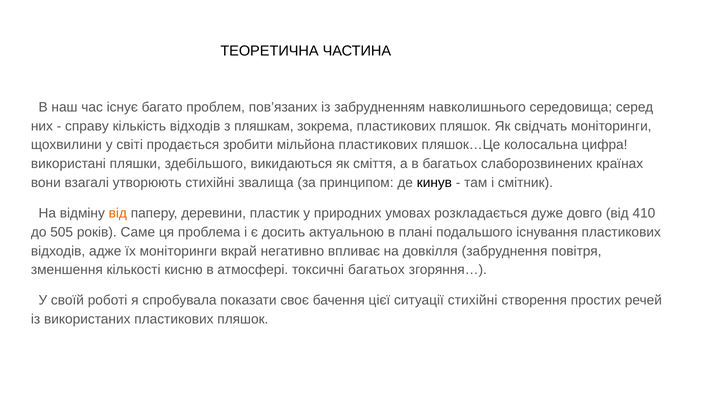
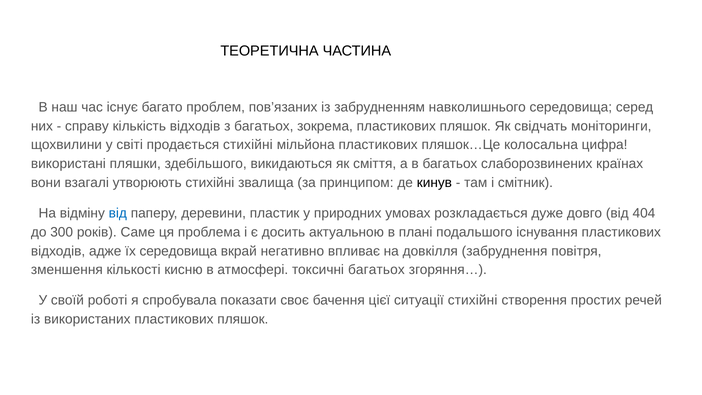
з пляшкам: пляшкам -> багатьох (264, 126)
продається зробити: зробити -> стихійні (248, 145)
від colour: orange -> blue (118, 213)
410: 410 -> 404 (644, 213)
505: 505 -> 300 (62, 232)
їх моніторинги: моніторинги -> середовища (178, 251)
